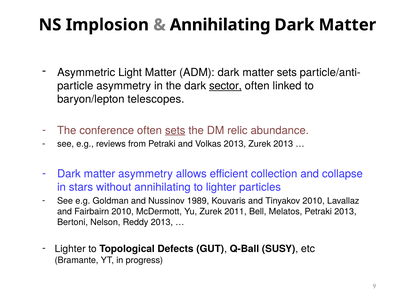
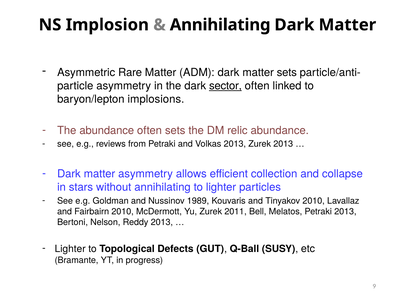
Light: Light -> Rare (130, 73)
telescopes: telescopes -> implosions (156, 99)
The conference: conference -> abundance (107, 130)
sets underline: present -> none (175, 130)
